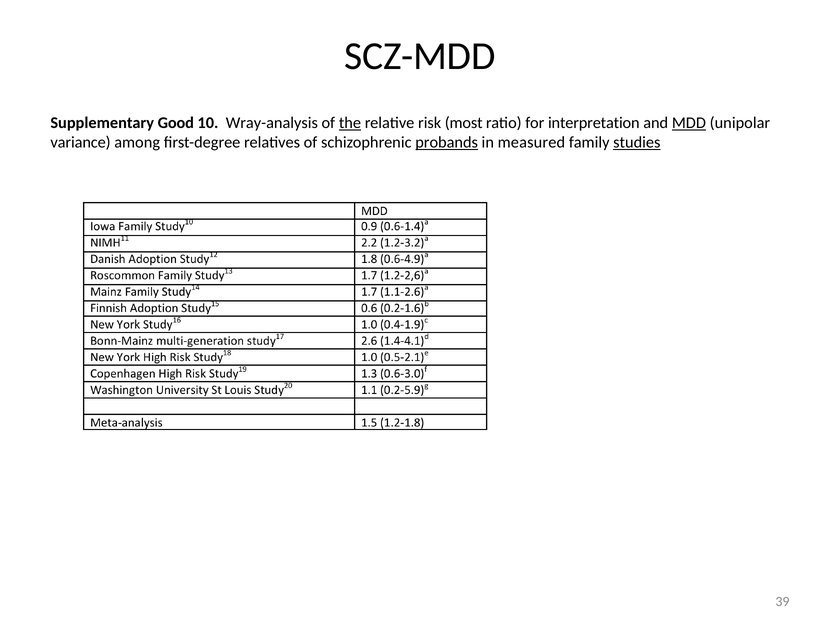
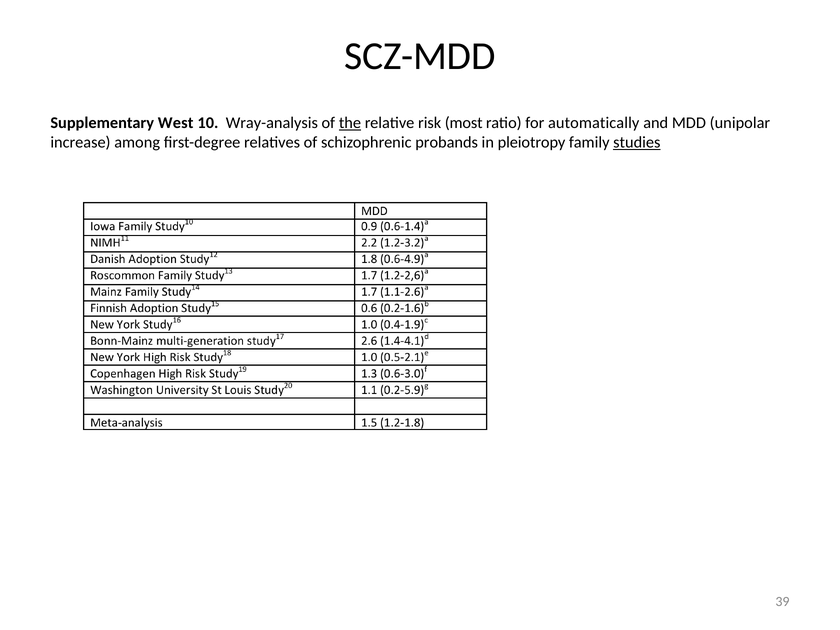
Good: Good -> West (176, 123)
interpretation: interpretation -> automatically (594, 123)
MDD underline: present -> none (689, 123)
variance: variance -> increase (80, 143)
probands underline: present -> none (447, 143)
measured: measured -> pleiotropy (532, 143)
